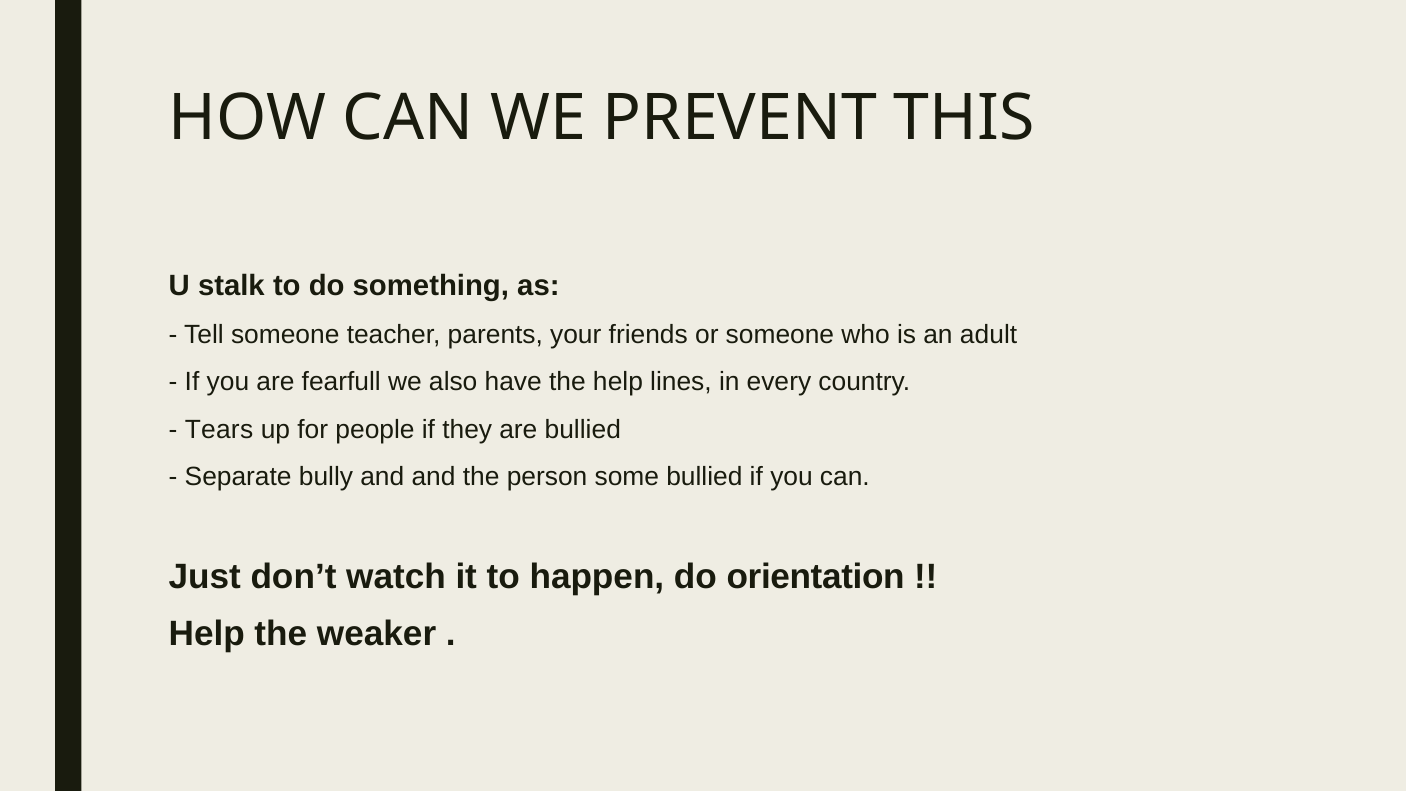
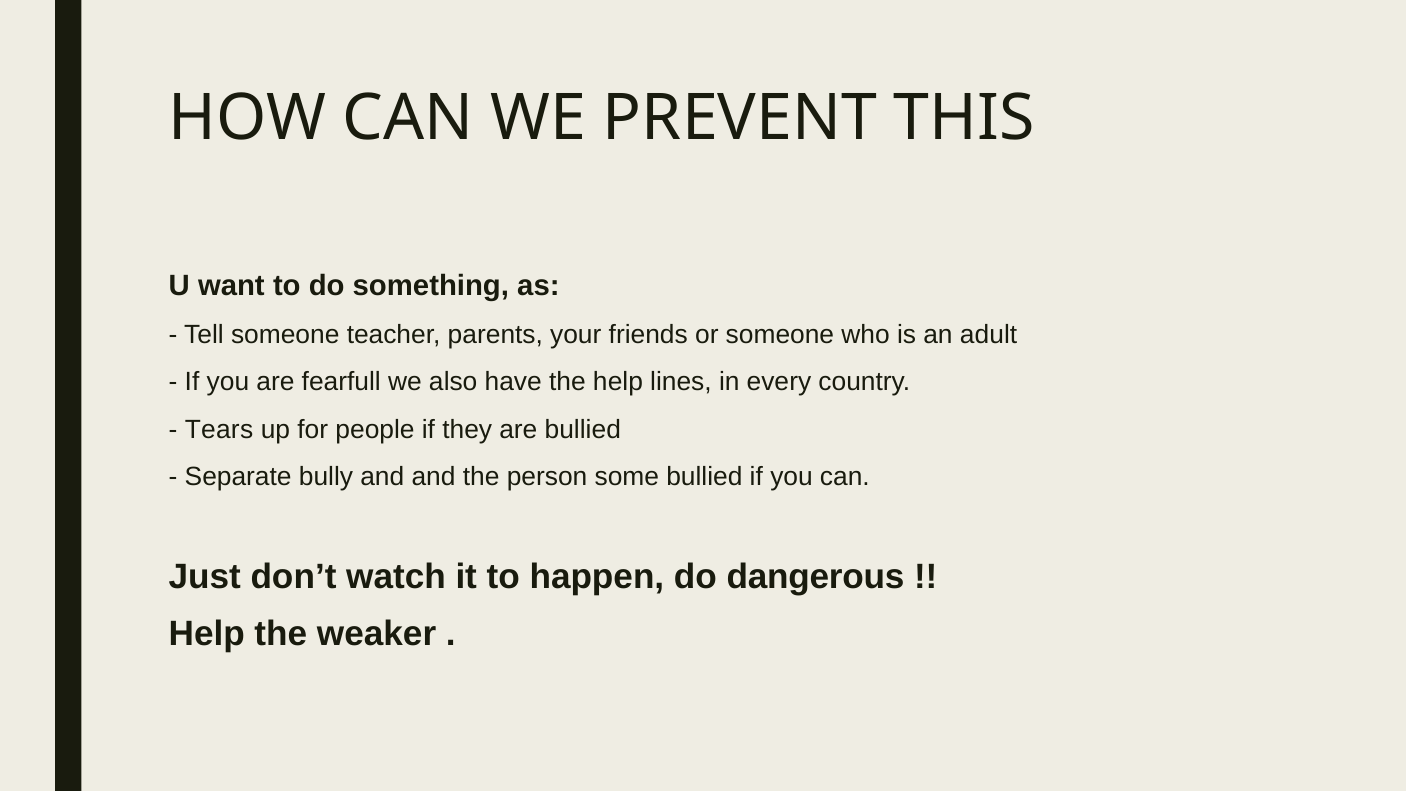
stalk: stalk -> want (231, 286)
orientation: orientation -> dangerous (816, 576)
